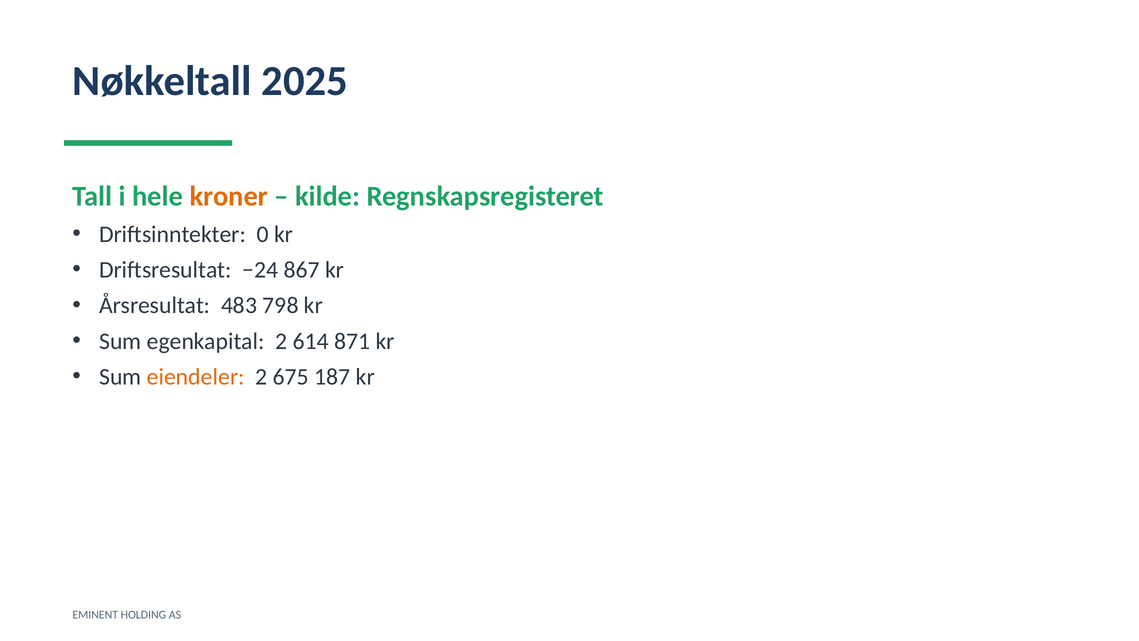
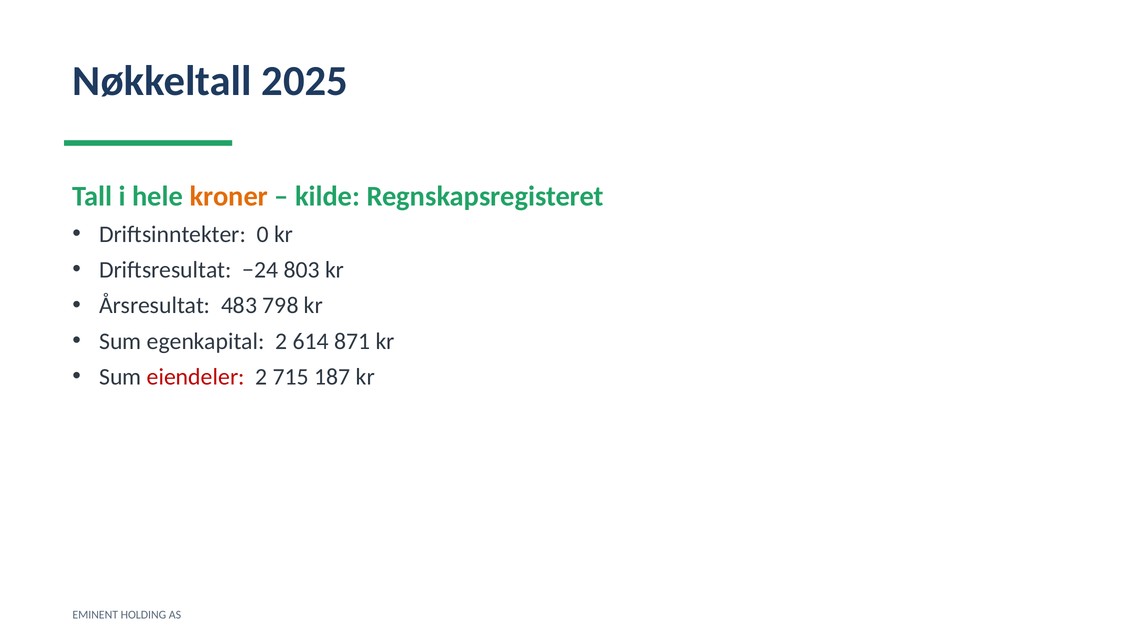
867: 867 -> 803 (302, 270)
eiendeler colour: orange -> red (196, 377)
675: 675 -> 715 (291, 377)
